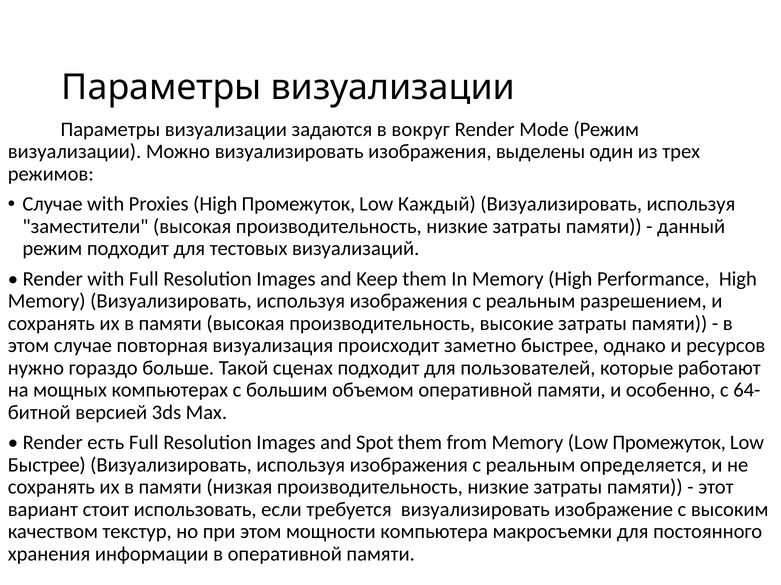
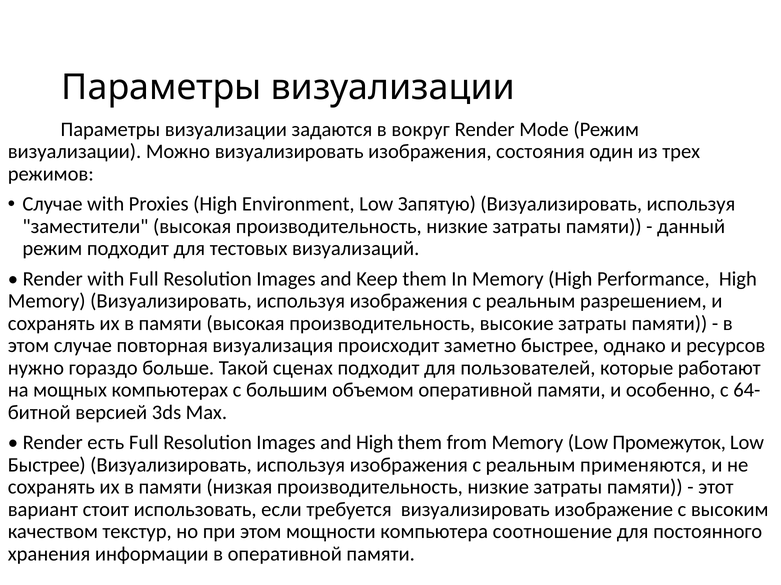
выделены: выделены -> состояния (540, 152)
High Промежуток: Промежуток -> Environment (298, 204)
Каждый: Каждый -> Запятую (437, 204)
and Spot: Spot -> High (375, 443)
определяется: определяется -> применяются (643, 466)
макросъемки: макросъемки -> соотношение (552, 532)
